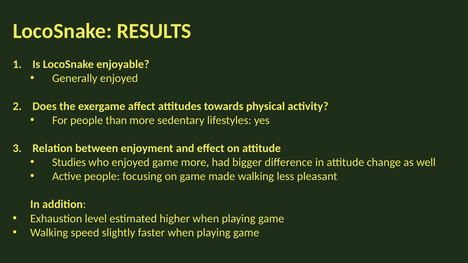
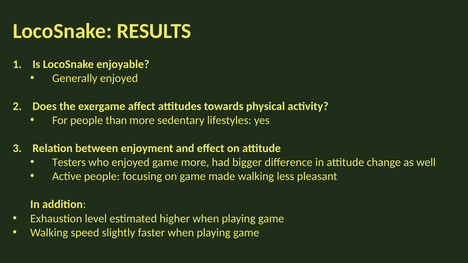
Studies: Studies -> Testers (69, 163)
